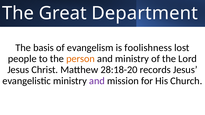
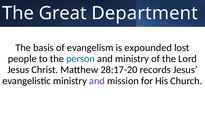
foolishness: foolishness -> expounded (148, 48)
person colour: orange -> blue (81, 59)
28:18-20: 28:18-20 -> 28:17-20 (119, 70)
